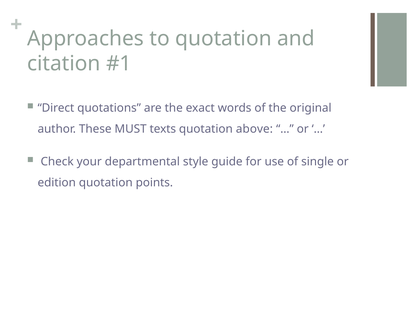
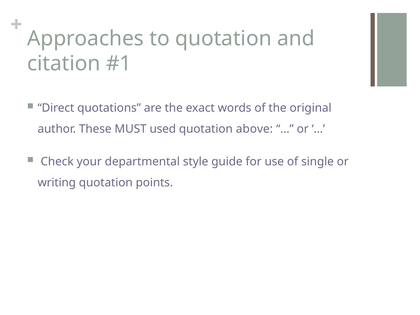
texts: texts -> used (163, 129)
edition: edition -> writing (57, 183)
